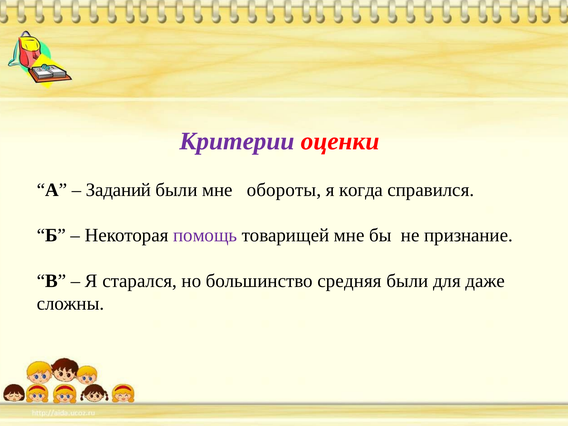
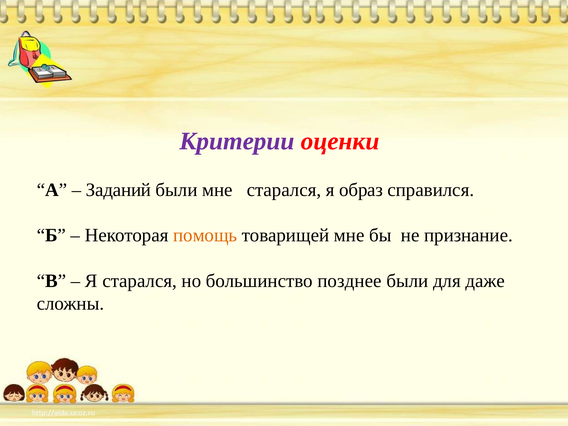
мне обороты: обороты -> старался (284, 190)
когда: когда -> образ (361, 190)
помощь colour: purple -> orange (205, 235)
средняя: средняя -> позднее (349, 281)
